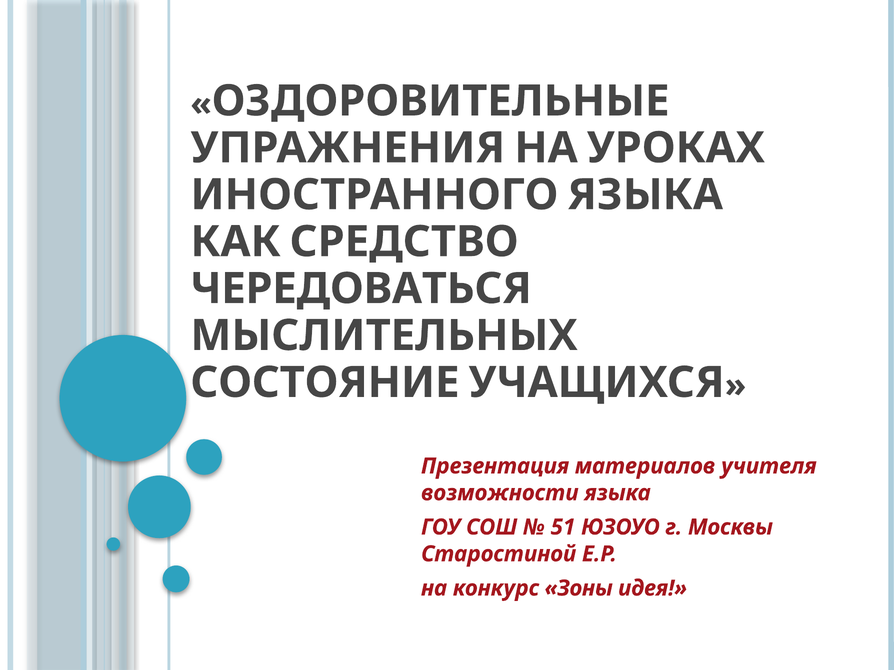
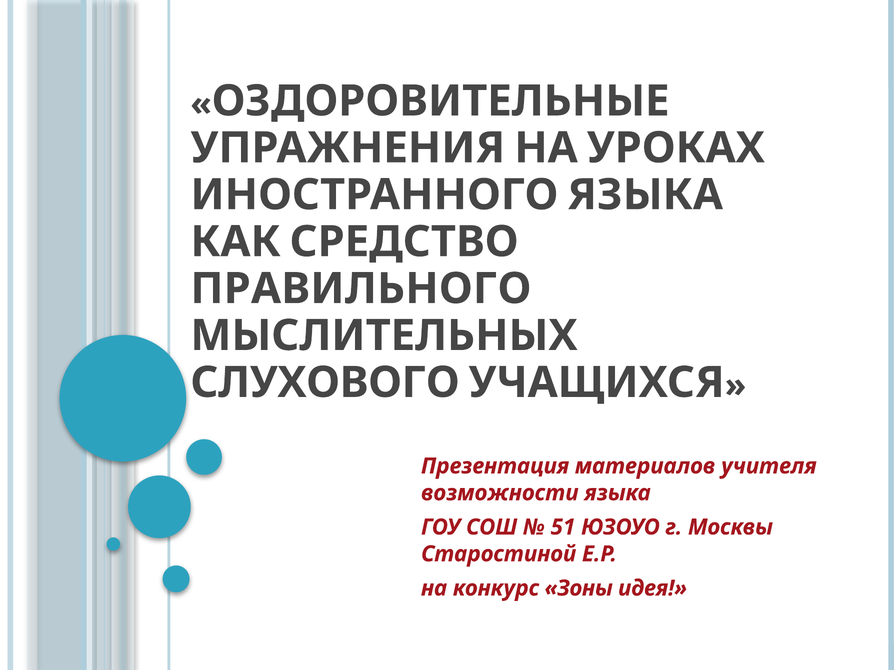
ЧЕРЕДОВАТЬСЯ: ЧЕРЕДОВАТЬСЯ -> ПРАВИЛЬНОГО (361, 289)
СОСТОЯНИЕ: СОСТОЯНИЕ -> СЛУХОВОГО (325, 383)
